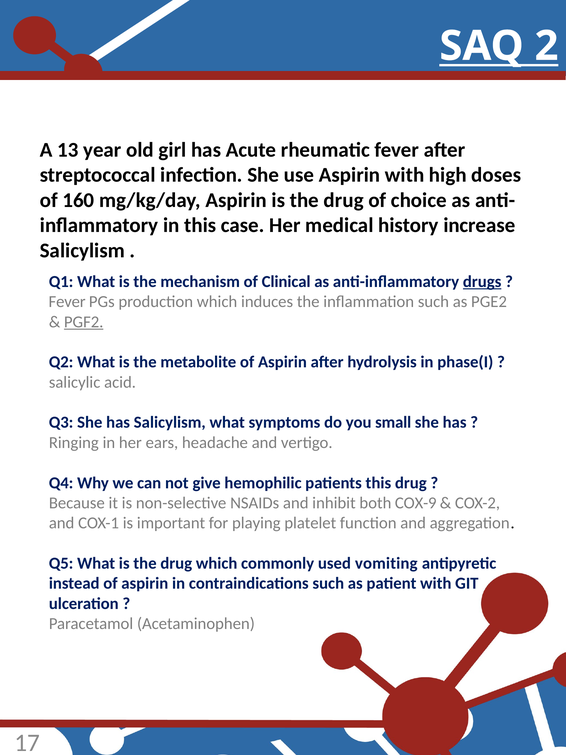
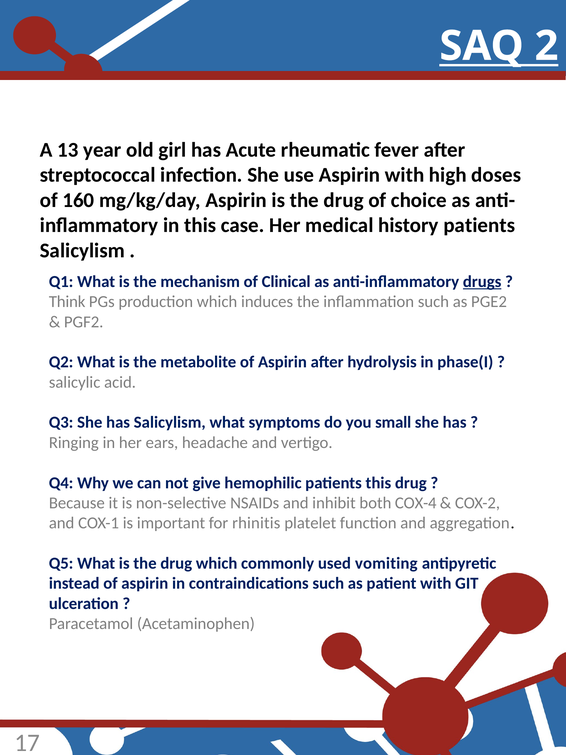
history increase: increase -> patients (479, 225)
Fever: Fever -> Think (67, 302)
PGF2 underline: present -> none (84, 322)
COX-9: COX-9 -> COX-4 (416, 503)
playing: playing -> rhinitis (256, 523)
